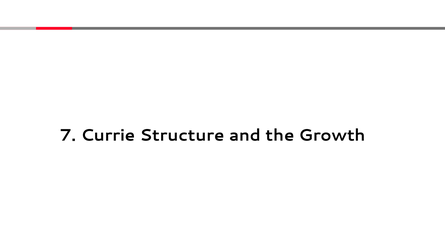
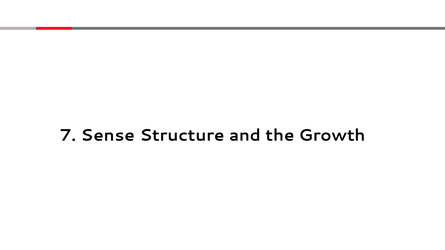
Currie: Currie -> Sense (108, 135)
